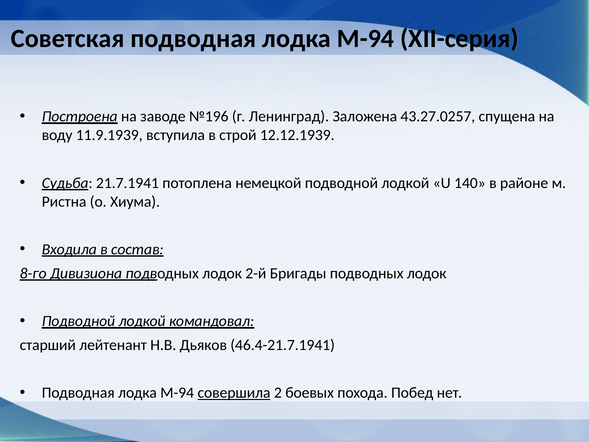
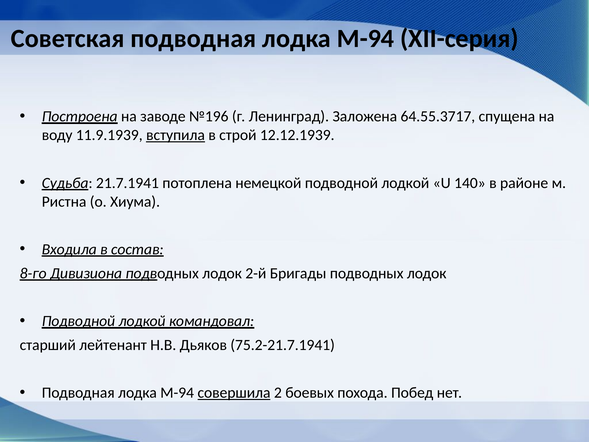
43.27.0257: 43.27.0257 -> 64.55.3717 (438, 116)
вступила underline: none -> present (176, 135)
46.4-21.7.1941: 46.4-21.7.1941 -> 75.2-21.7.1941 (283, 345)
